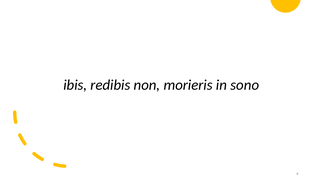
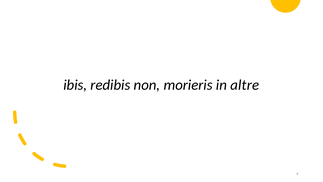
sono: sono -> altre (245, 85)
